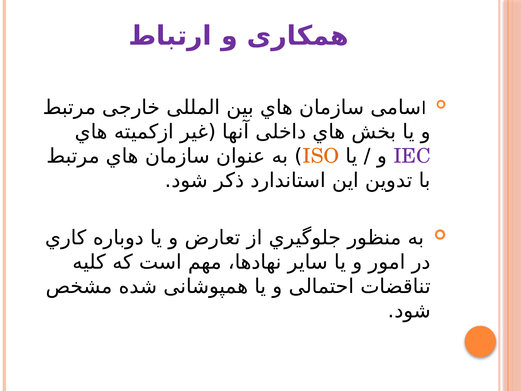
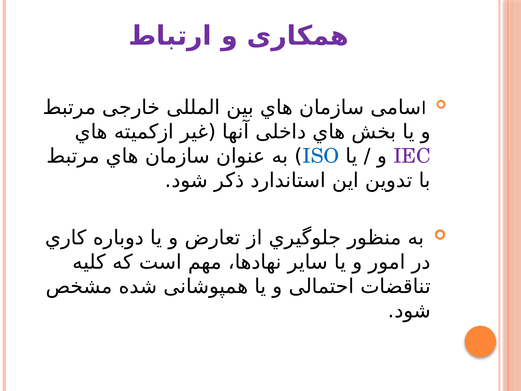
ISO colour: orange -> blue (321, 156)
